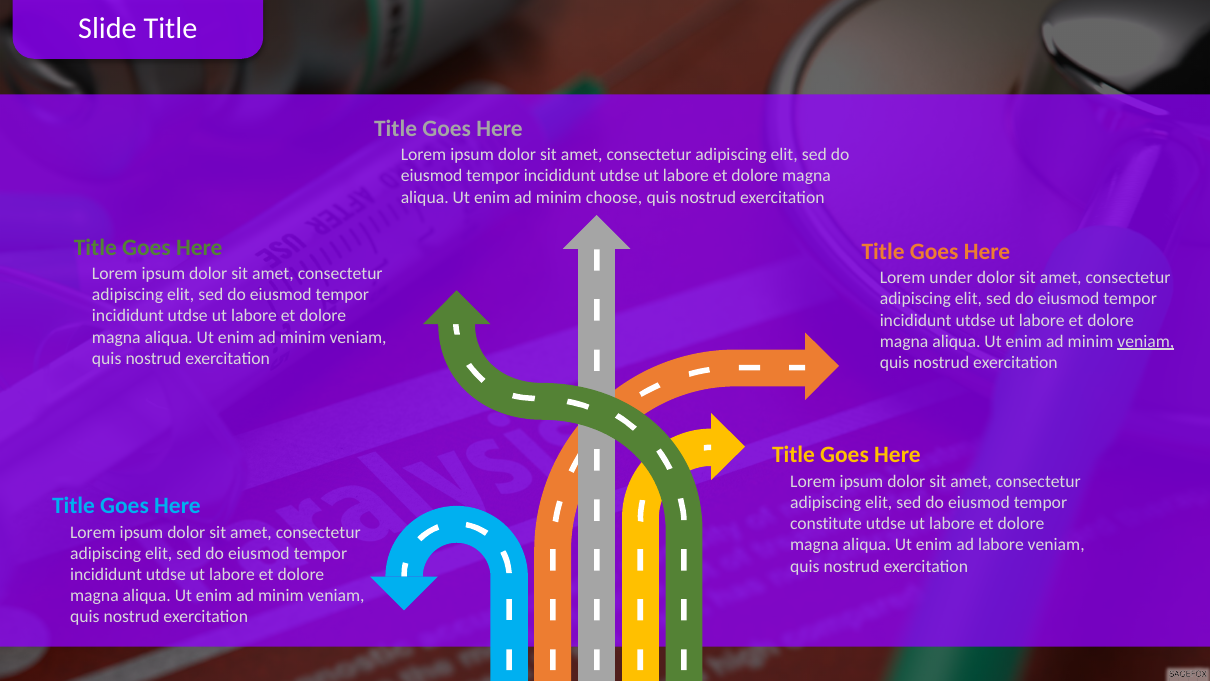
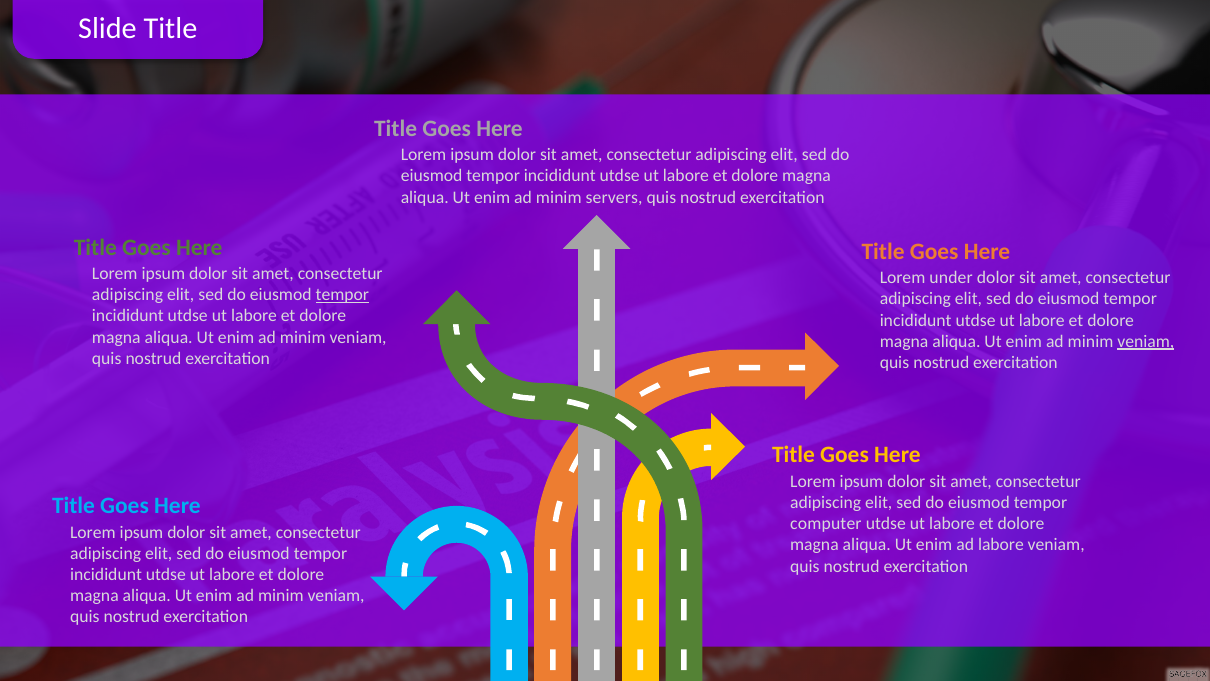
choose: choose -> servers (614, 197)
tempor underline: none -> present (342, 295)
constitute: constitute -> computer (826, 524)
